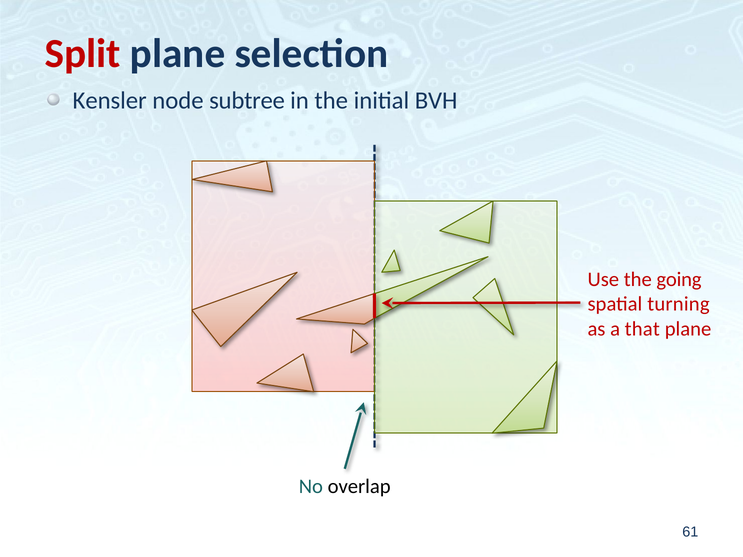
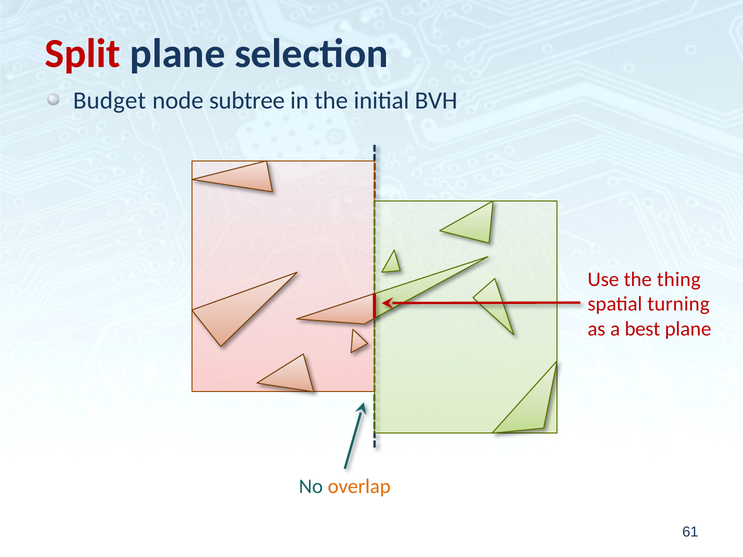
Kensler: Kensler -> Budget (109, 101)
going: going -> thing (679, 279)
that: that -> best (642, 329)
overlap colour: black -> orange (359, 487)
